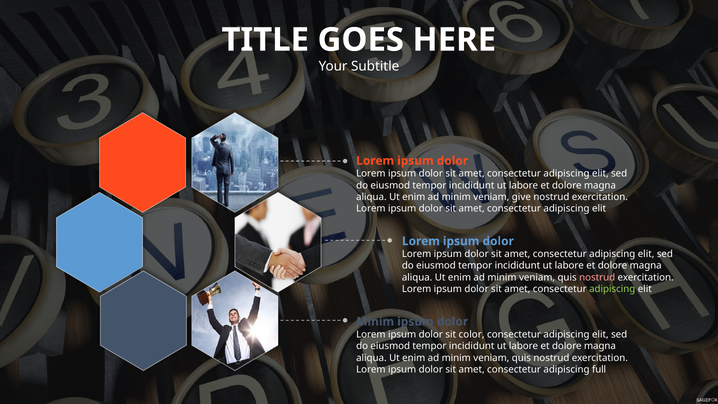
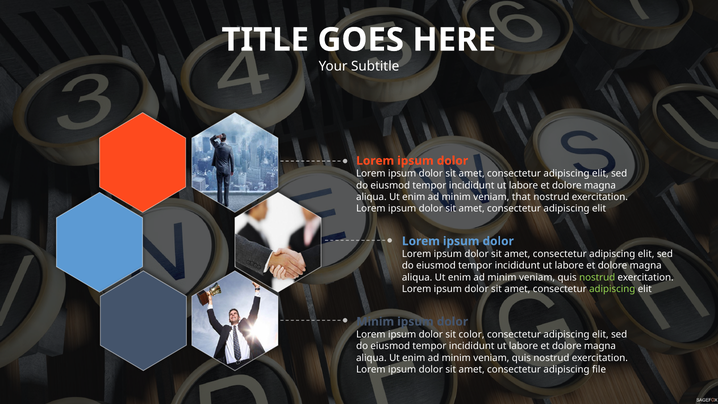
give: give -> that (521, 197)
nostrud colour: pink -> light green (597, 277)
full: full -> file (599, 369)
